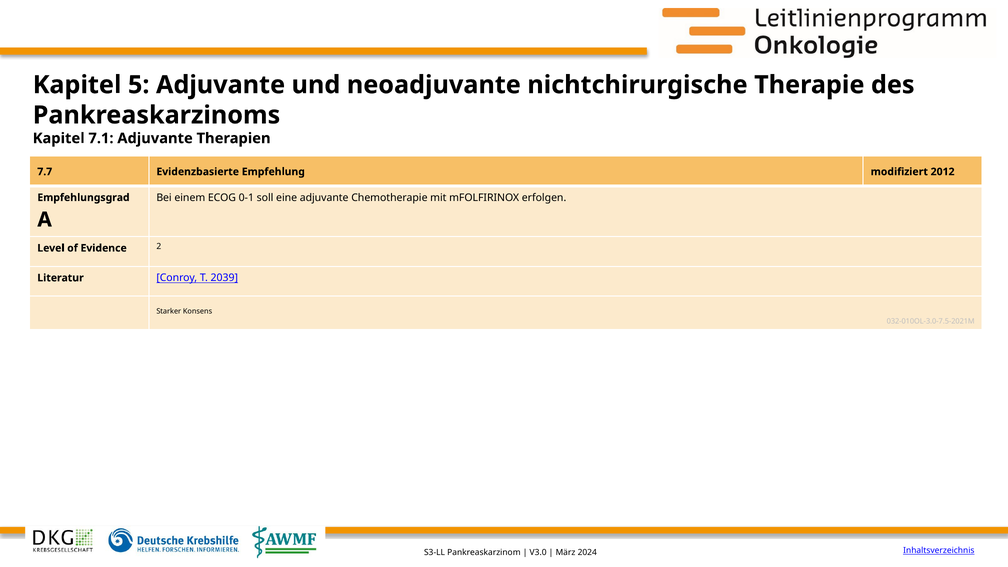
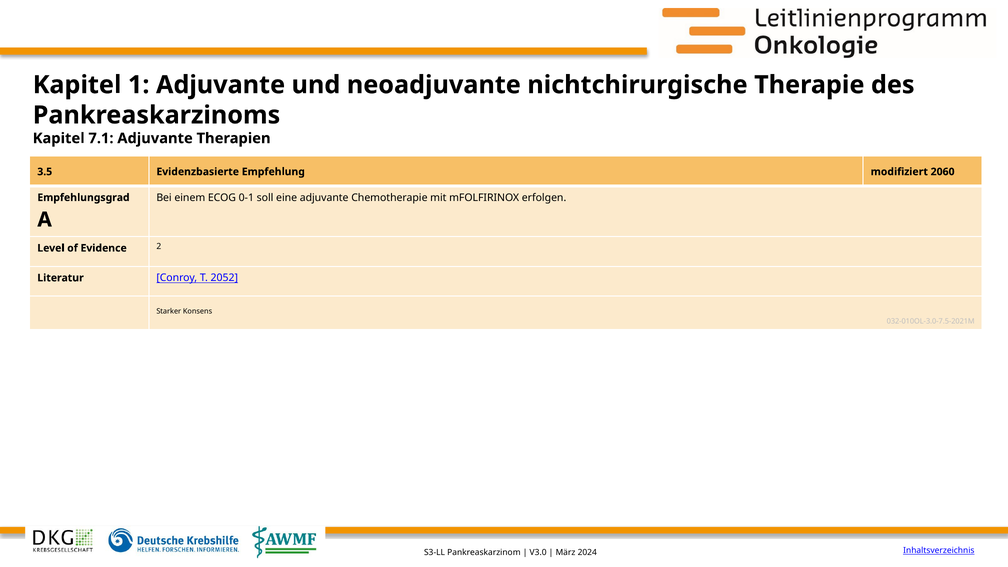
5: 5 -> 1 (139, 85)
7.7: 7.7 -> 3.5 (45, 172)
2012: 2012 -> 2060 (943, 172)
2039: 2039 -> 2052 (224, 278)
